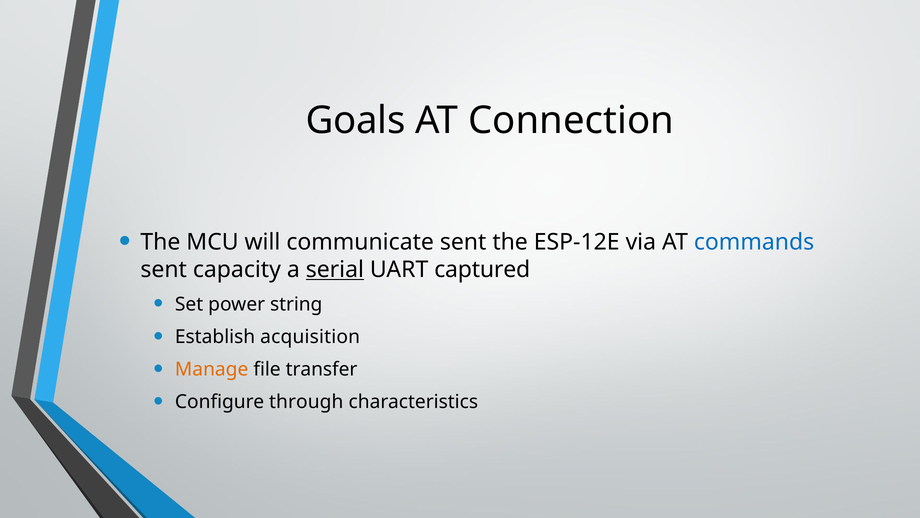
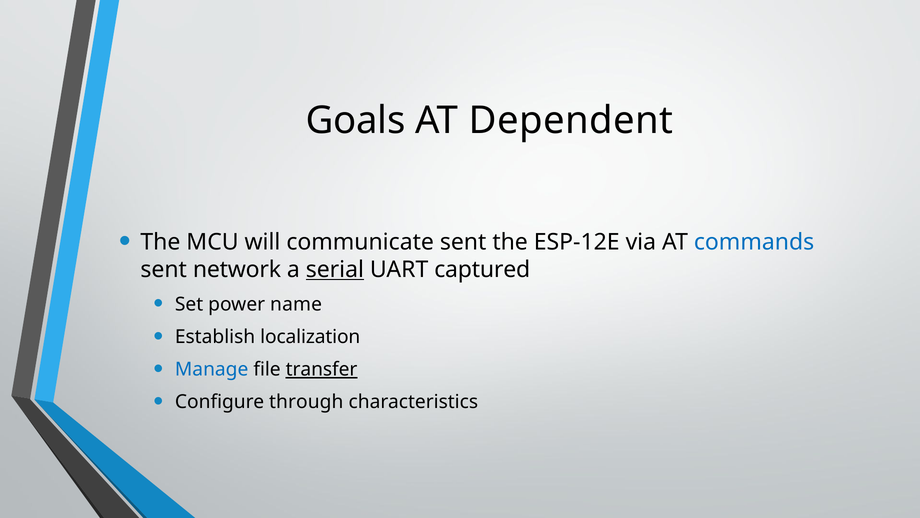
Connection: Connection -> Dependent (571, 121)
capacity: capacity -> network (237, 269)
string: string -> name (296, 304)
acquisition: acquisition -> localization (310, 337)
Manage colour: orange -> blue (212, 369)
transfer underline: none -> present (322, 369)
